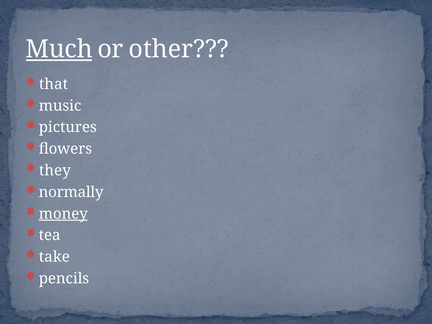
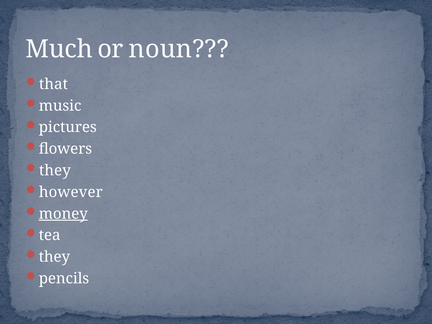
Much underline: present -> none (59, 49)
other: other -> noun (179, 49)
normally: normally -> however (71, 192)
take: take -> they (54, 257)
